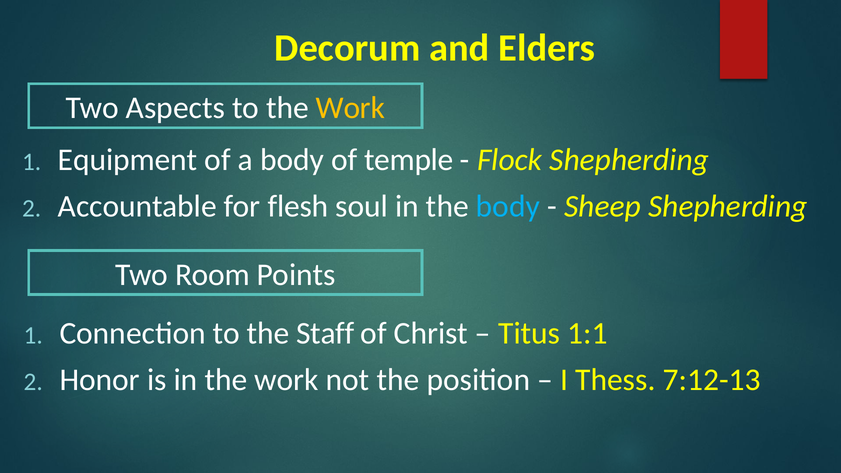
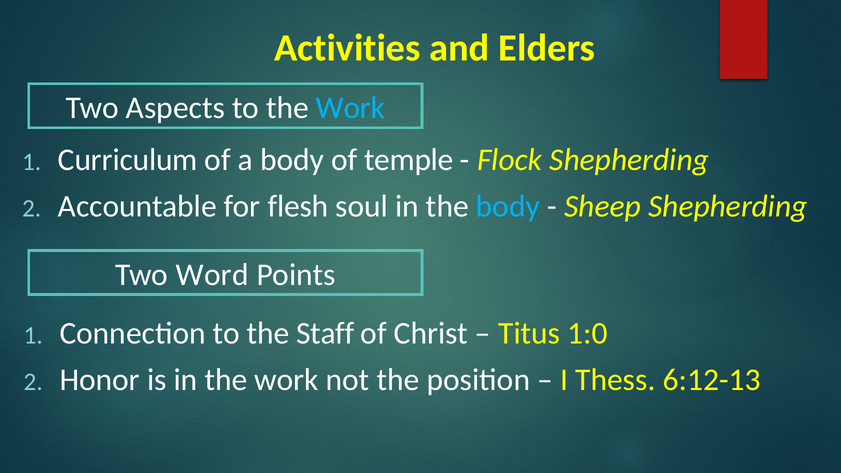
Decorum: Decorum -> Activities (347, 48)
Work colour: yellow -> light blue (350, 108)
Equipment: Equipment -> Curriculum (128, 160)
Room: Room -> Word (212, 275)
1:1: 1:1 -> 1:0 (588, 333)
7:12-13: 7:12-13 -> 6:12-13 (712, 380)
